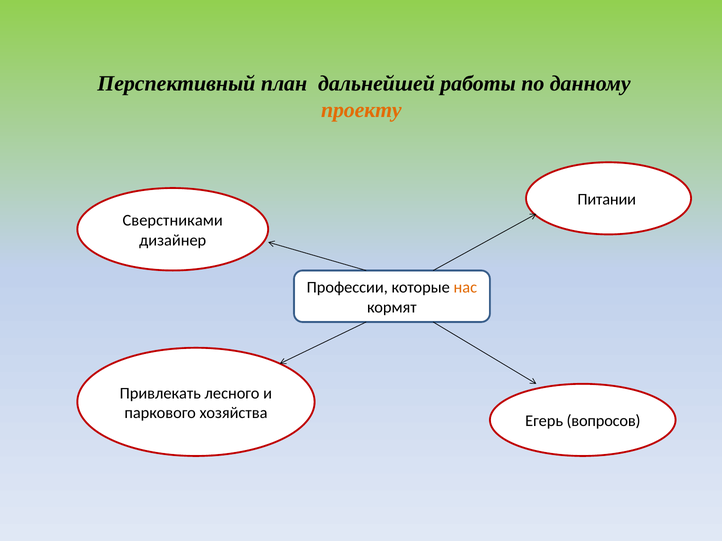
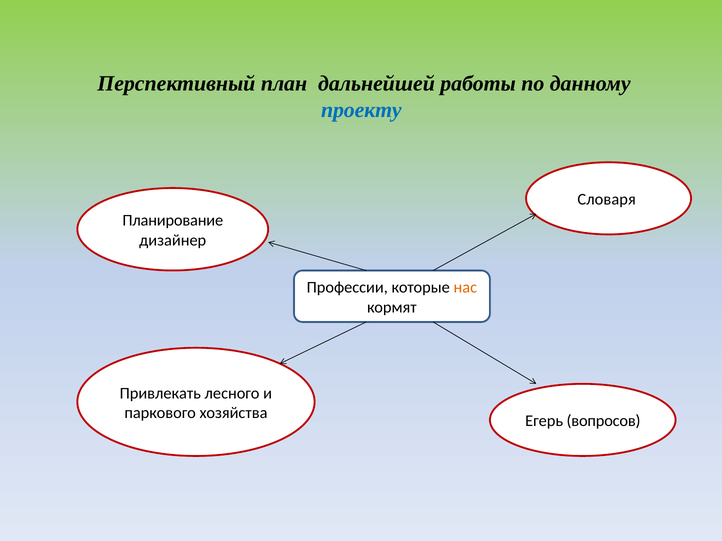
проекту colour: orange -> blue (361, 110)
Питании: Питании -> Словаря (607, 200)
Сверстниками: Сверстниками -> Планирование (173, 221)
